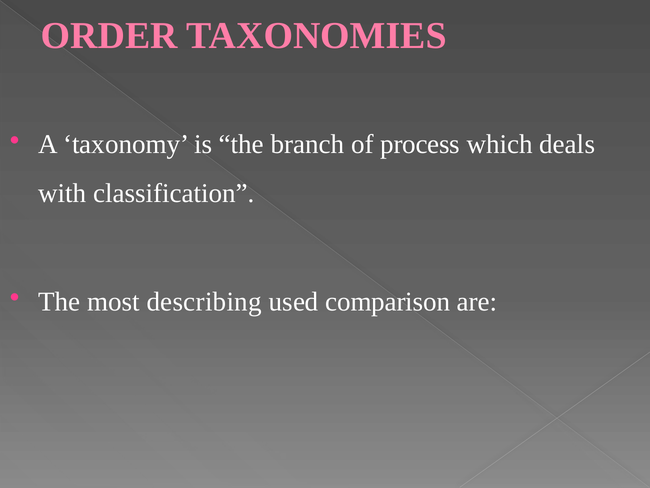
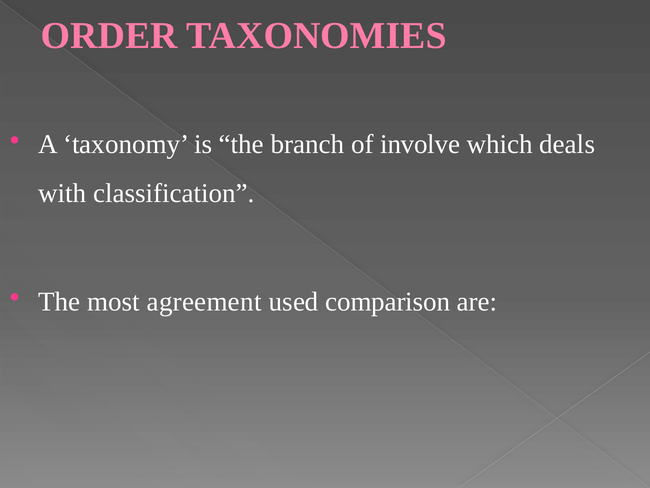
process: process -> involve (420, 144)
describing: describing -> agreement (204, 301)
